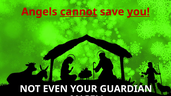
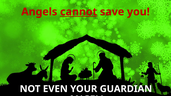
you underline: present -> none (138, 12)
